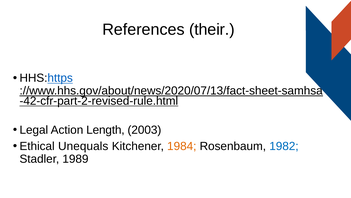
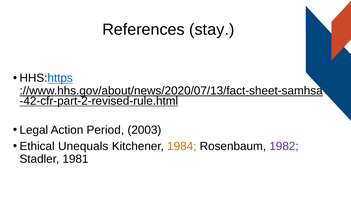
their: their -> stay (212, 29)
Length: Length -> Period (105, 130)
1982 colour: blue -> purple (284, 146)
1989: 1989 -> 1981 (75, 158)
